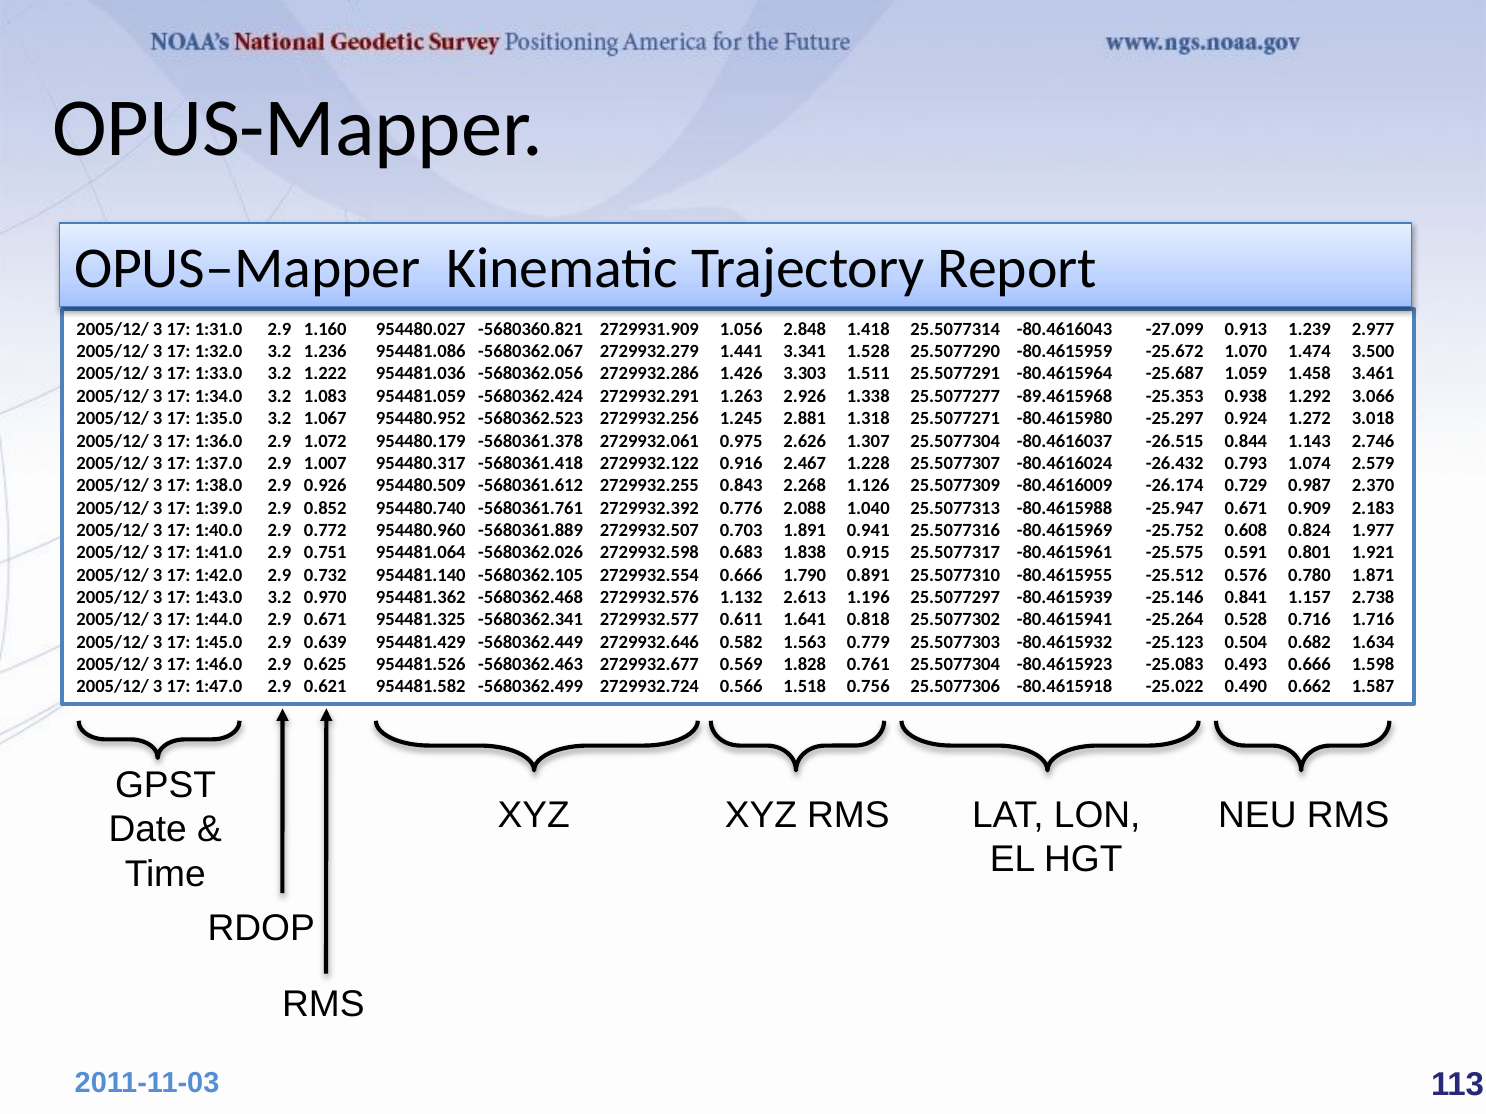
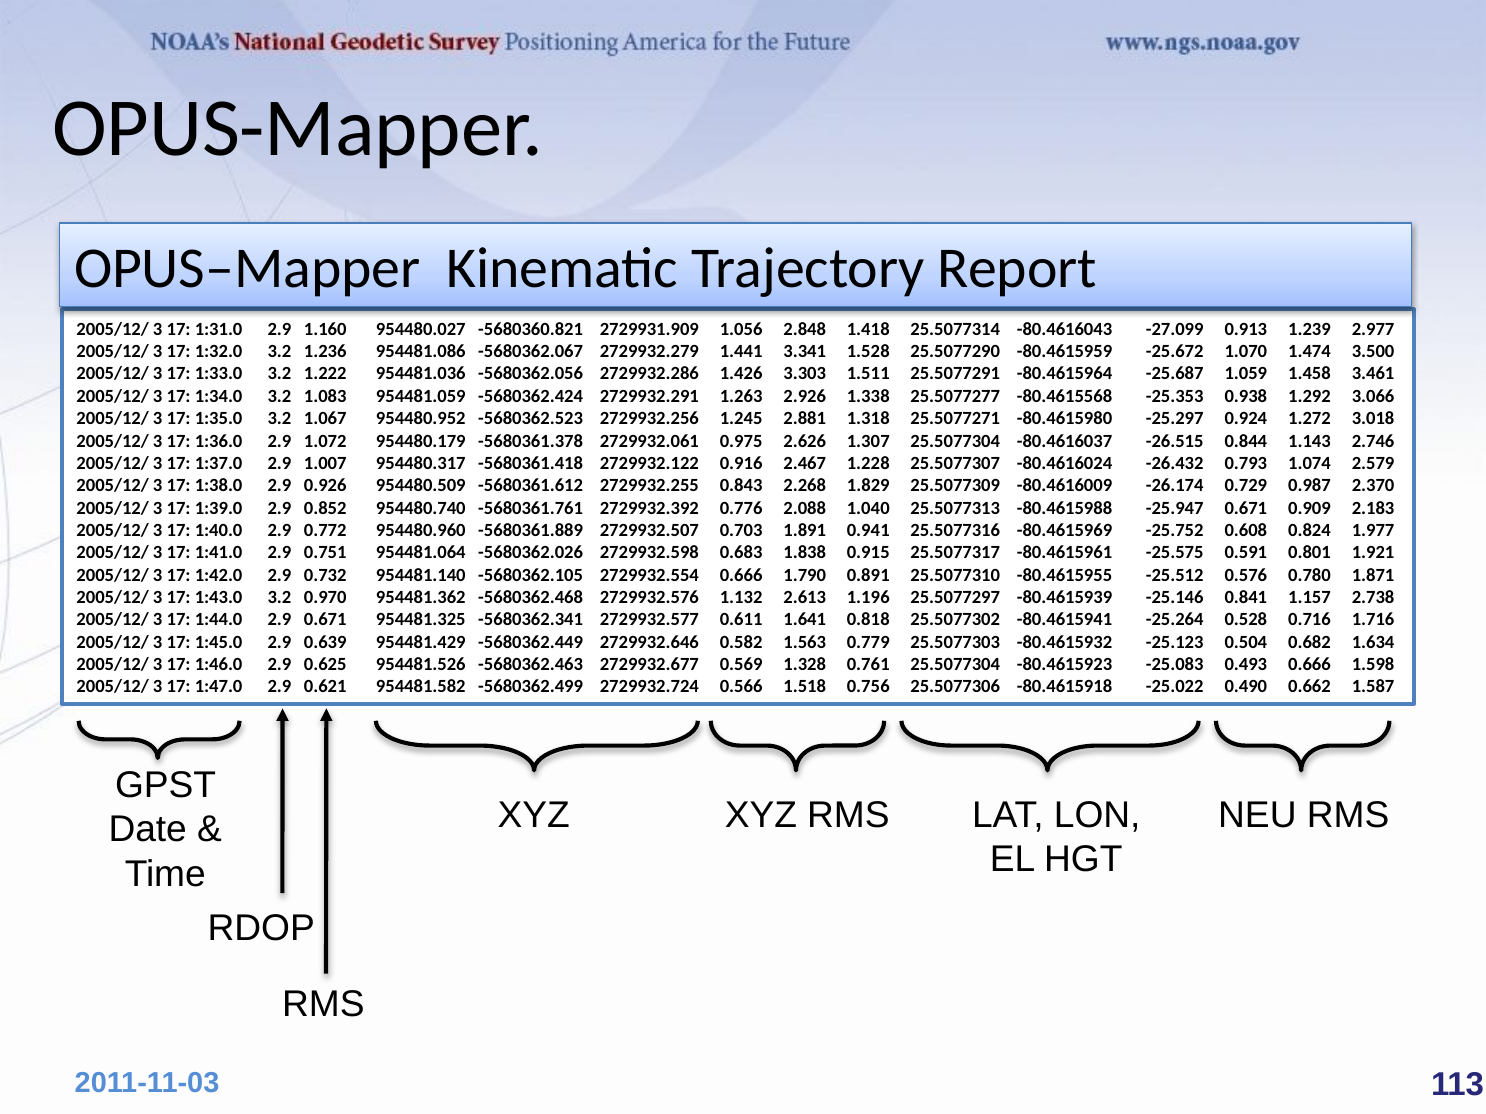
-89.4615968: -89.4615968 -> -80.4615568 (1065, 396)
1.126: 1.126 -> 1.829 (868, 486)
1.828: 1.828 -> 1.328 (805, 665)
